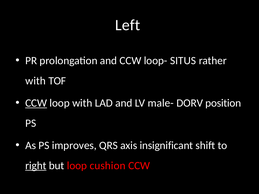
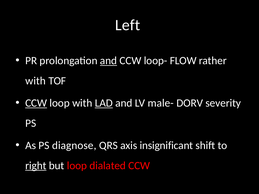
and underline: none -> present (109, 61)
SITUS: SITUS -> FLOW (183, 61)
LAD underline: none -> present (104, 103)
position: position -> severity (223, 103)
improves: improves -> diagnose (74, 146)
cushion: cushion -> dialated (108, 166)
